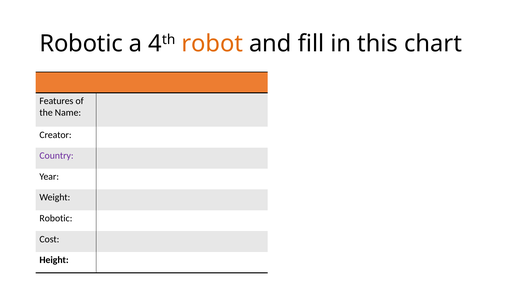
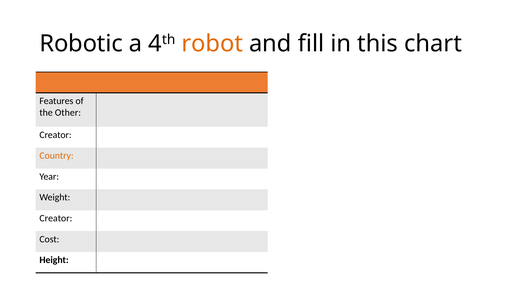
Name: Name -> Other (68, 112)
Country colour: purple -> orange (57, 155)
Robotic: Robotic -> Creator (56, 218)
